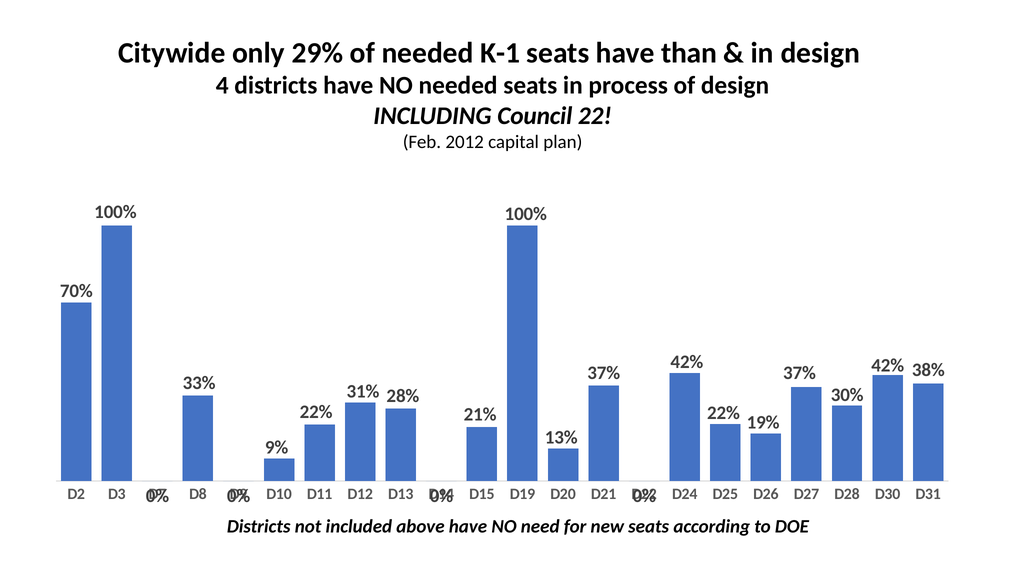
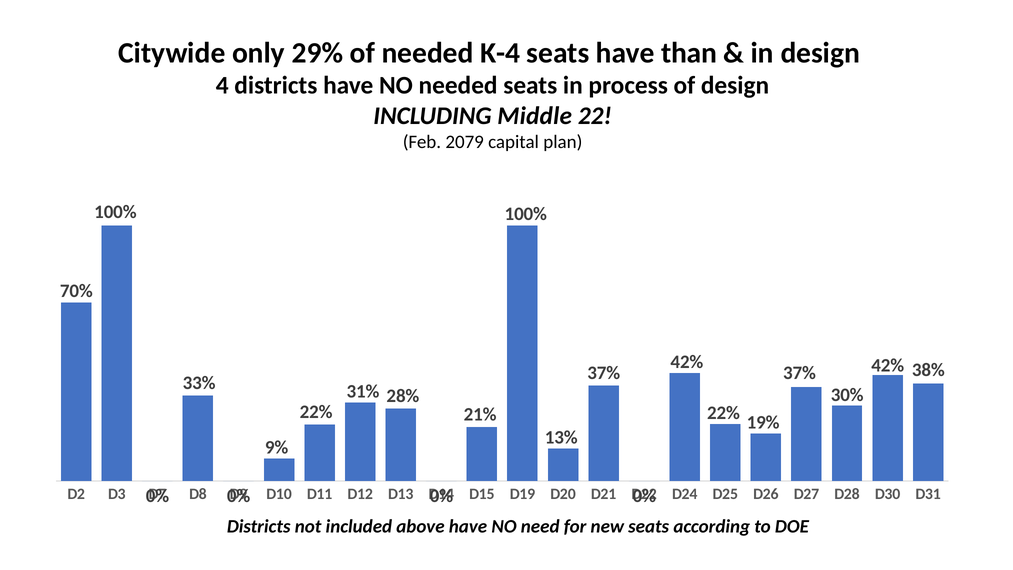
K-1: K-1 -> K-4 (500, 53)
Council: Council -> Middle (535, 116)
2012: 2012 -> 2079 (465, 142)
